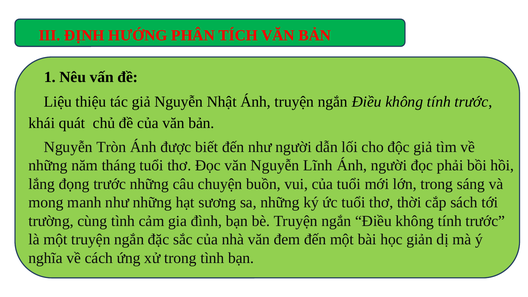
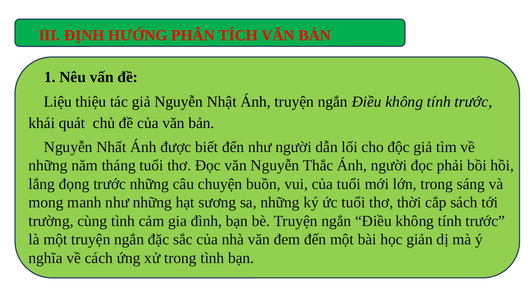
Tròn: Tròn -> Nhất (111, 147)
Lĩnh: Lĩnh -> Thắc (318, 166)
